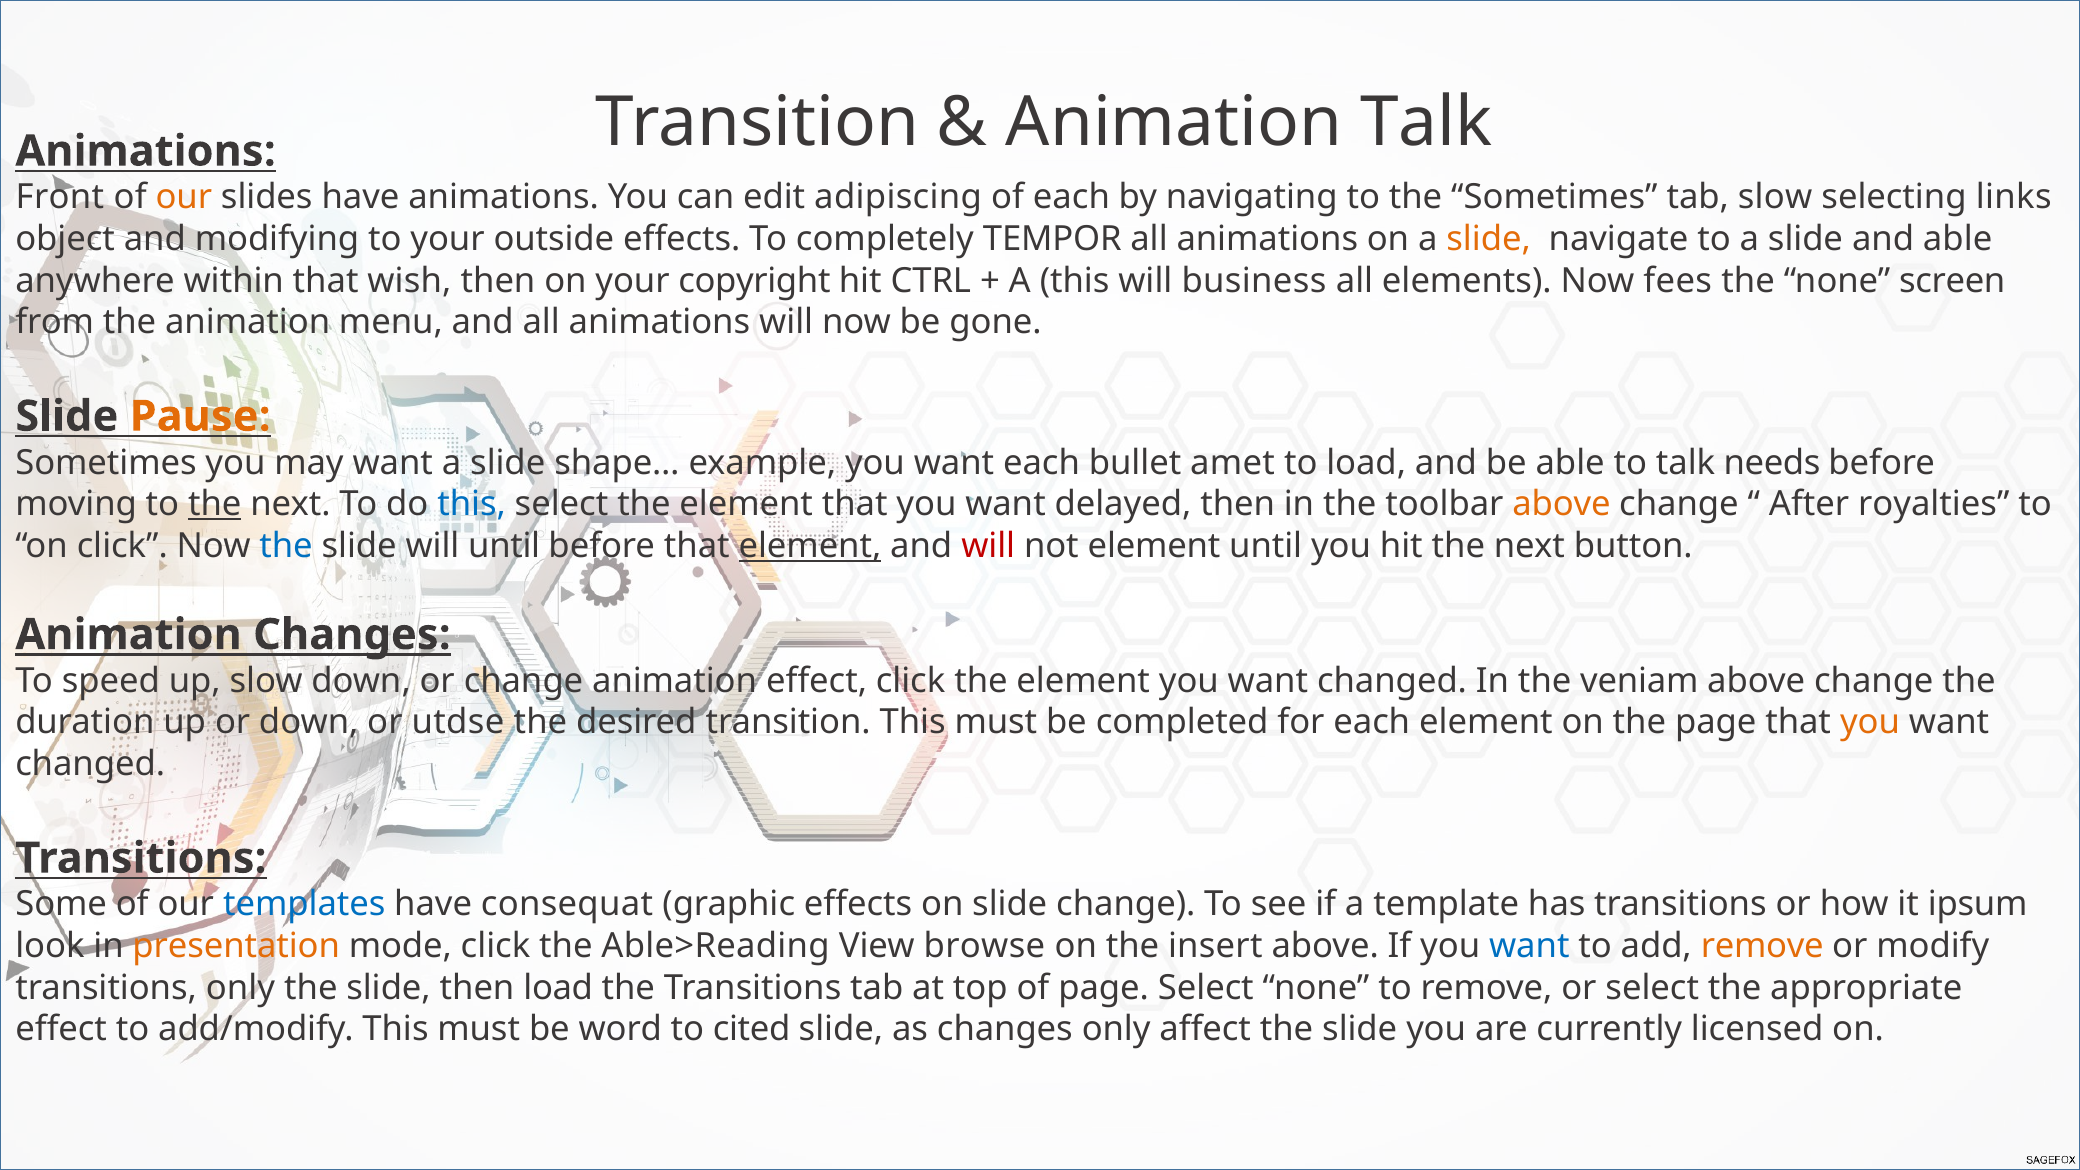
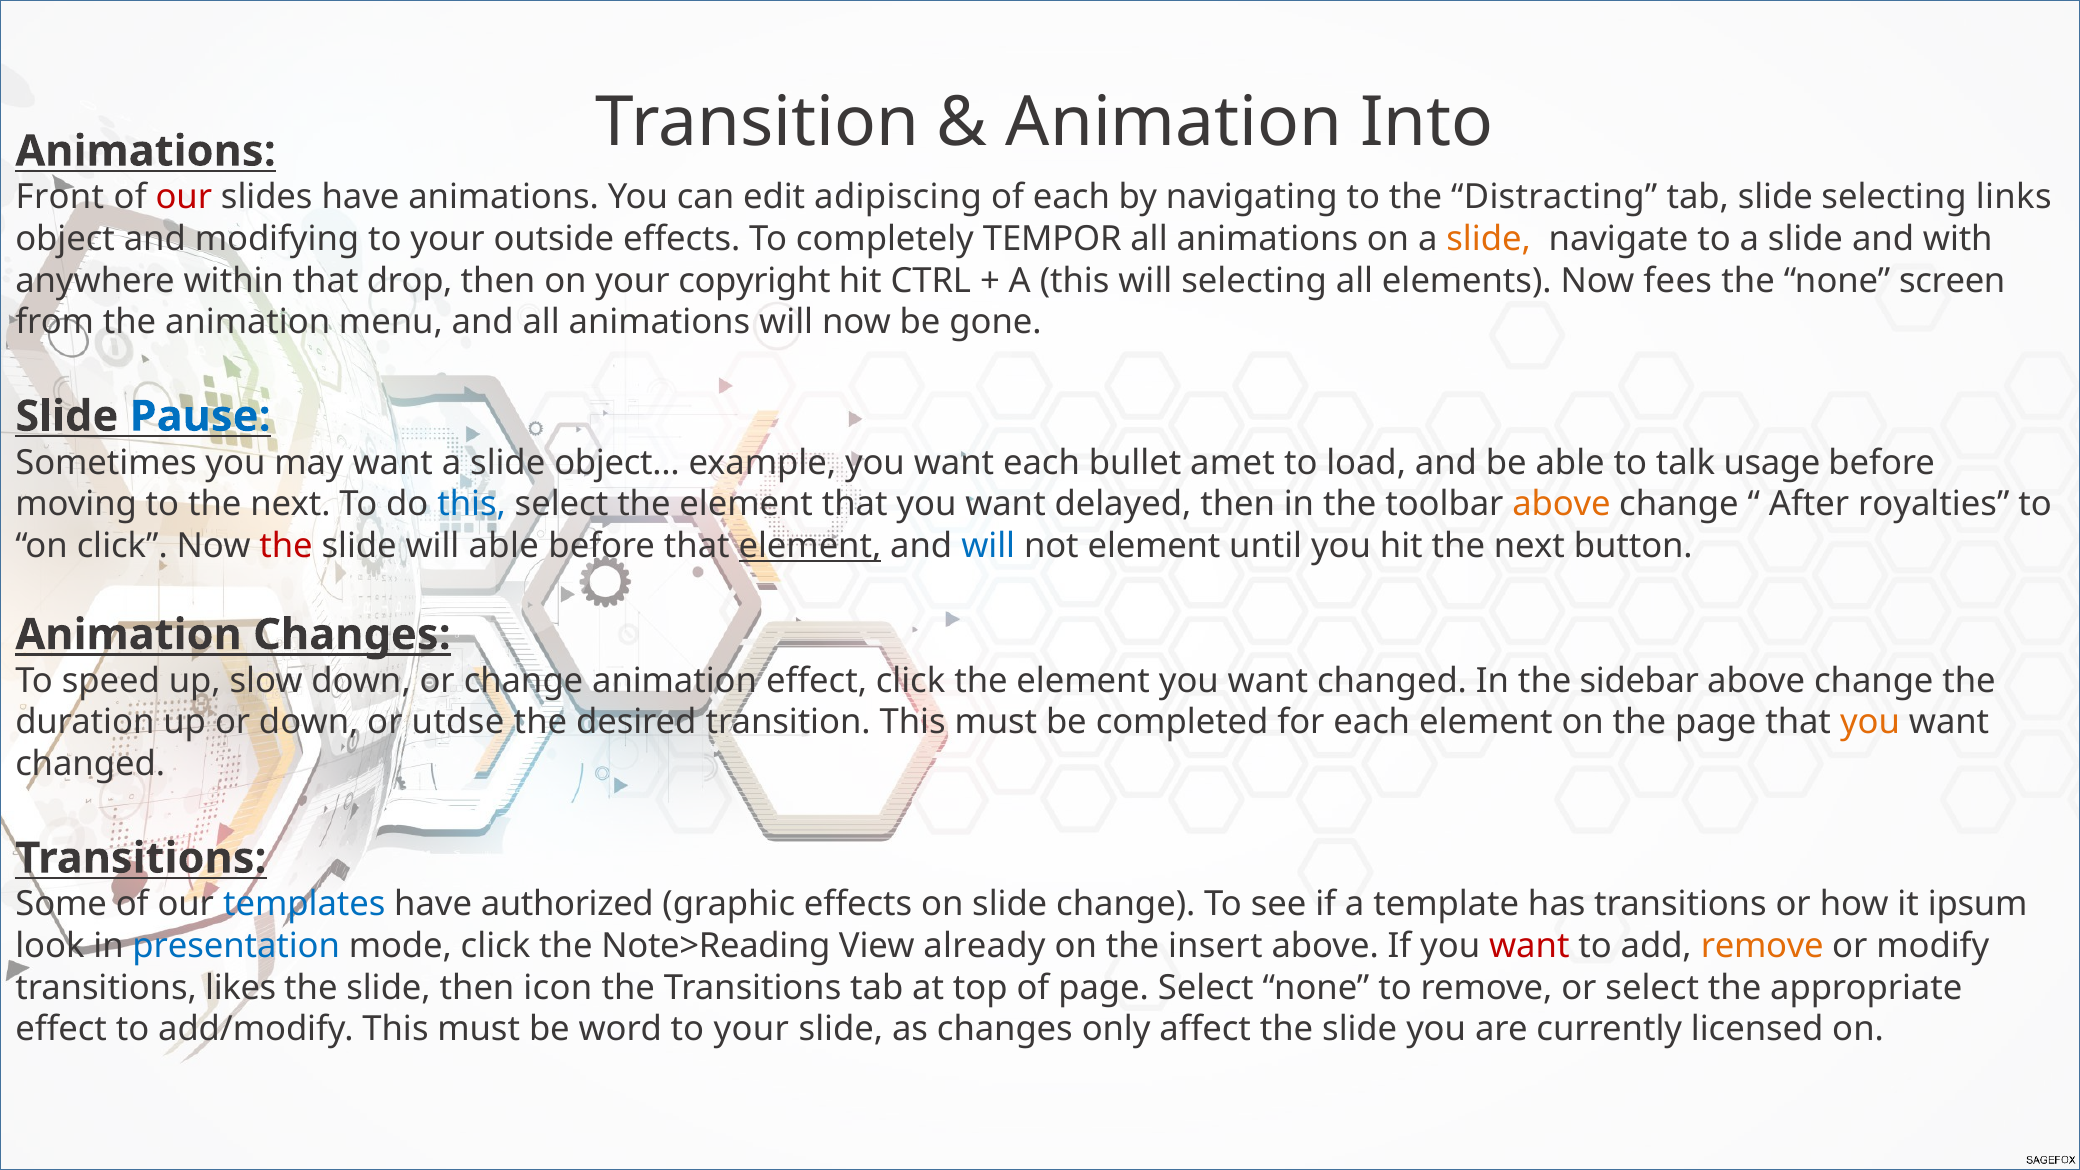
Animation Talk: Talk -> Into (1427, 123)
our colour: orange -> red (184, 197)
the Sometimes: Sometimes -> Distracting (1554, 197)
tab slow: slow -> slide (1775, 197)
and able: able -> with (1958, 239)
wish: wish -> drop (410, 281)
will business: business -> selecting (1254, 281)
Pause colour: orange -> blue (200, 416)
shape…: shape… -> object… (617, 463)
needs: needs -> usage (1772, 463)
the underline: present -> none (215, 504)
the colour: blue -> red (286, 546)
will until: until -> able (504, 546)
will colour: red -> blue (988, 546)
veniam: veniam -> sidebar (1639, 681)
consequat: consequat -> authorized (567, 904)
presentation colour: orange -> blue (236, 946)
Able>Reading: Able>Reading -> Note>Reading (716, 946)
browse: browse -> already (984, 946)
want colour: blue -> red (1529, 946)
transitions only: only -> likes (241, 988)
then load: load -> icon (558, 988)
cited: cited -> your (751, 1029)
